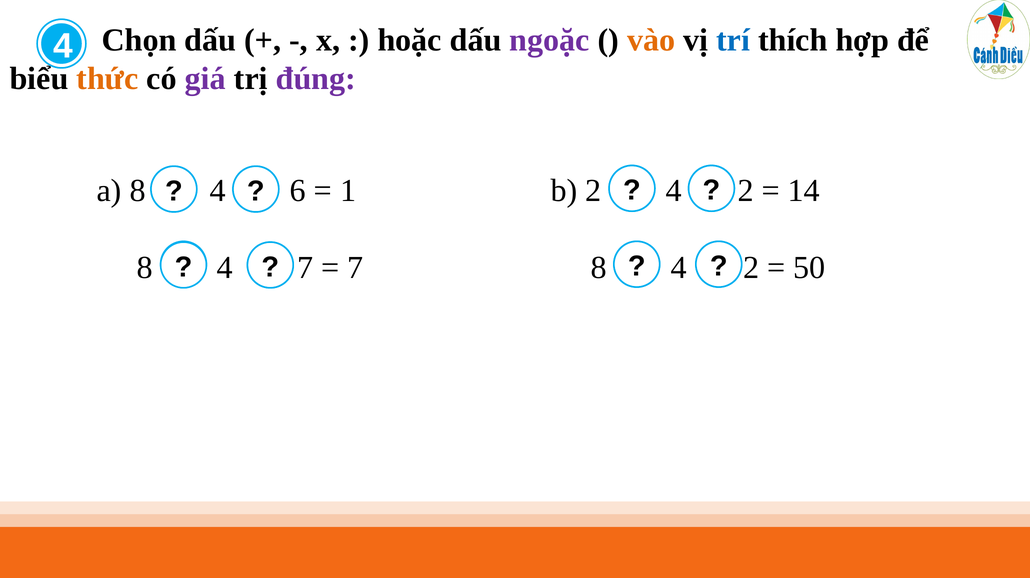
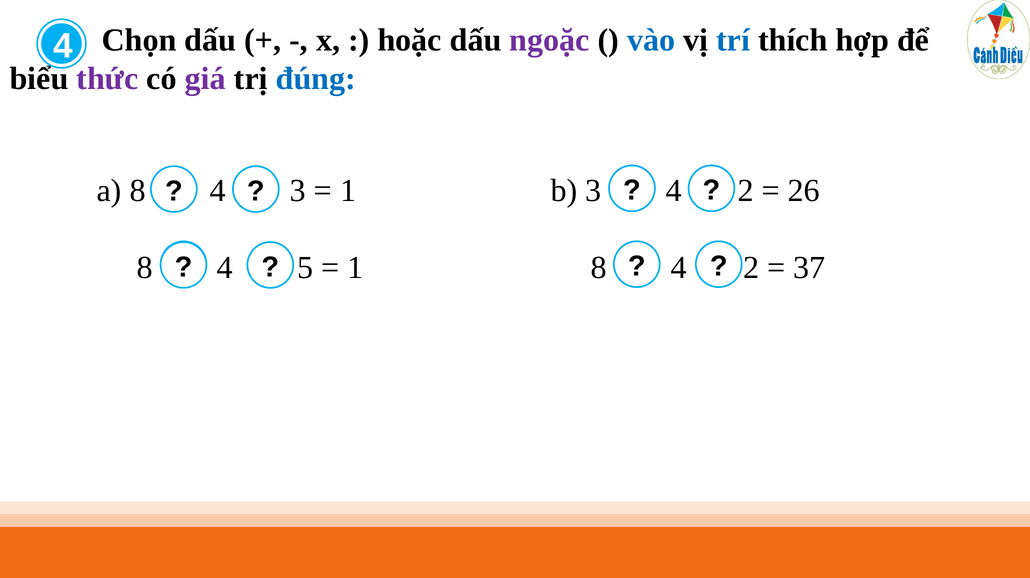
vào colour: orange -> blue (651, 40)
thức colour: orange -> purple (107, 79)
đúng colour: purple -> blue (316, 79)
4 6: 6 -> 3 (298, 191)
b 2: 2 -> 3 (593, 191)
14: 14 -> 26 (804, 191)
4 7: 7 -> 5 (305, 268)
7: 7 -> 1 (355, 268)
50: 50 -> 37 (809, 268)
